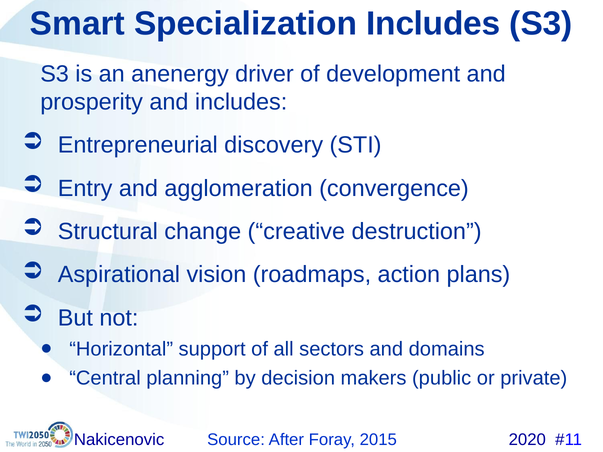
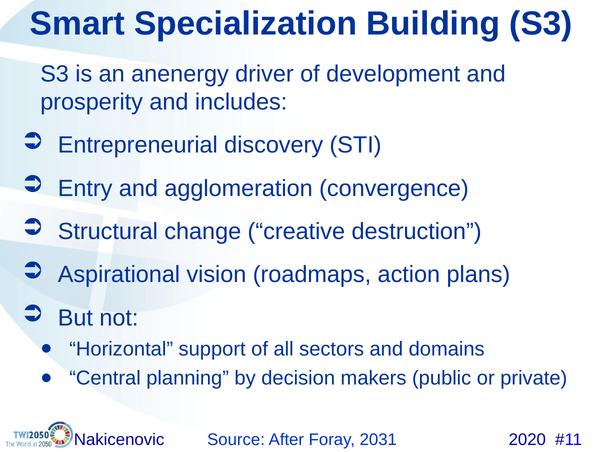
Specialization Includes: Includes -> Building (433, 24)
2015: 2015 -> 2031 (378, 440)
